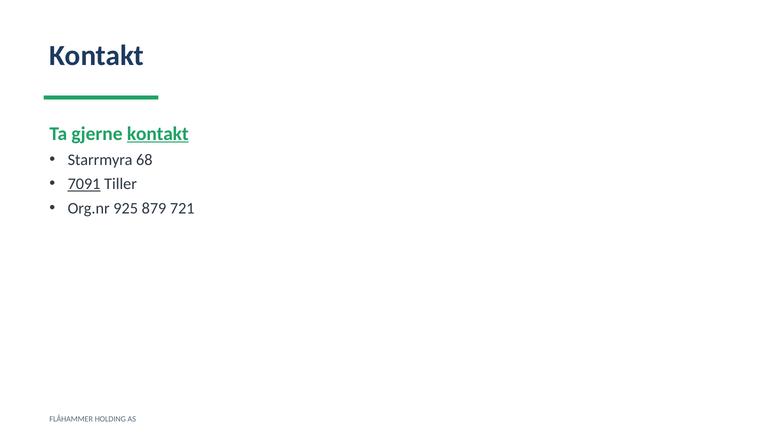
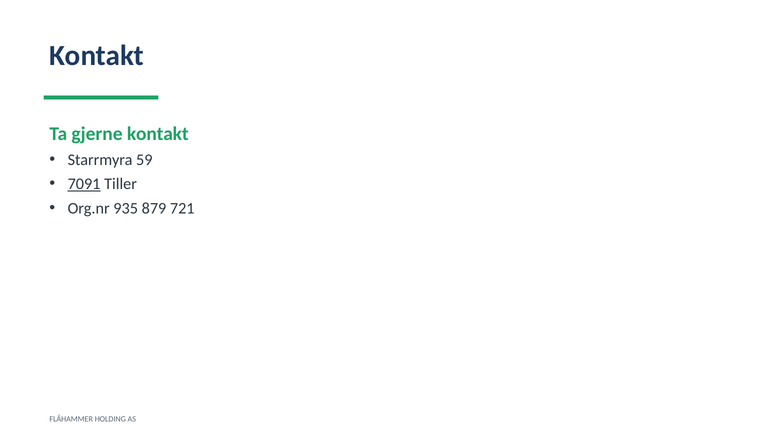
kontakt underline: present -> none (158, 134)
68: 68 -> 59 (144, 160)
925: 925 -> 935 (126, 208)
